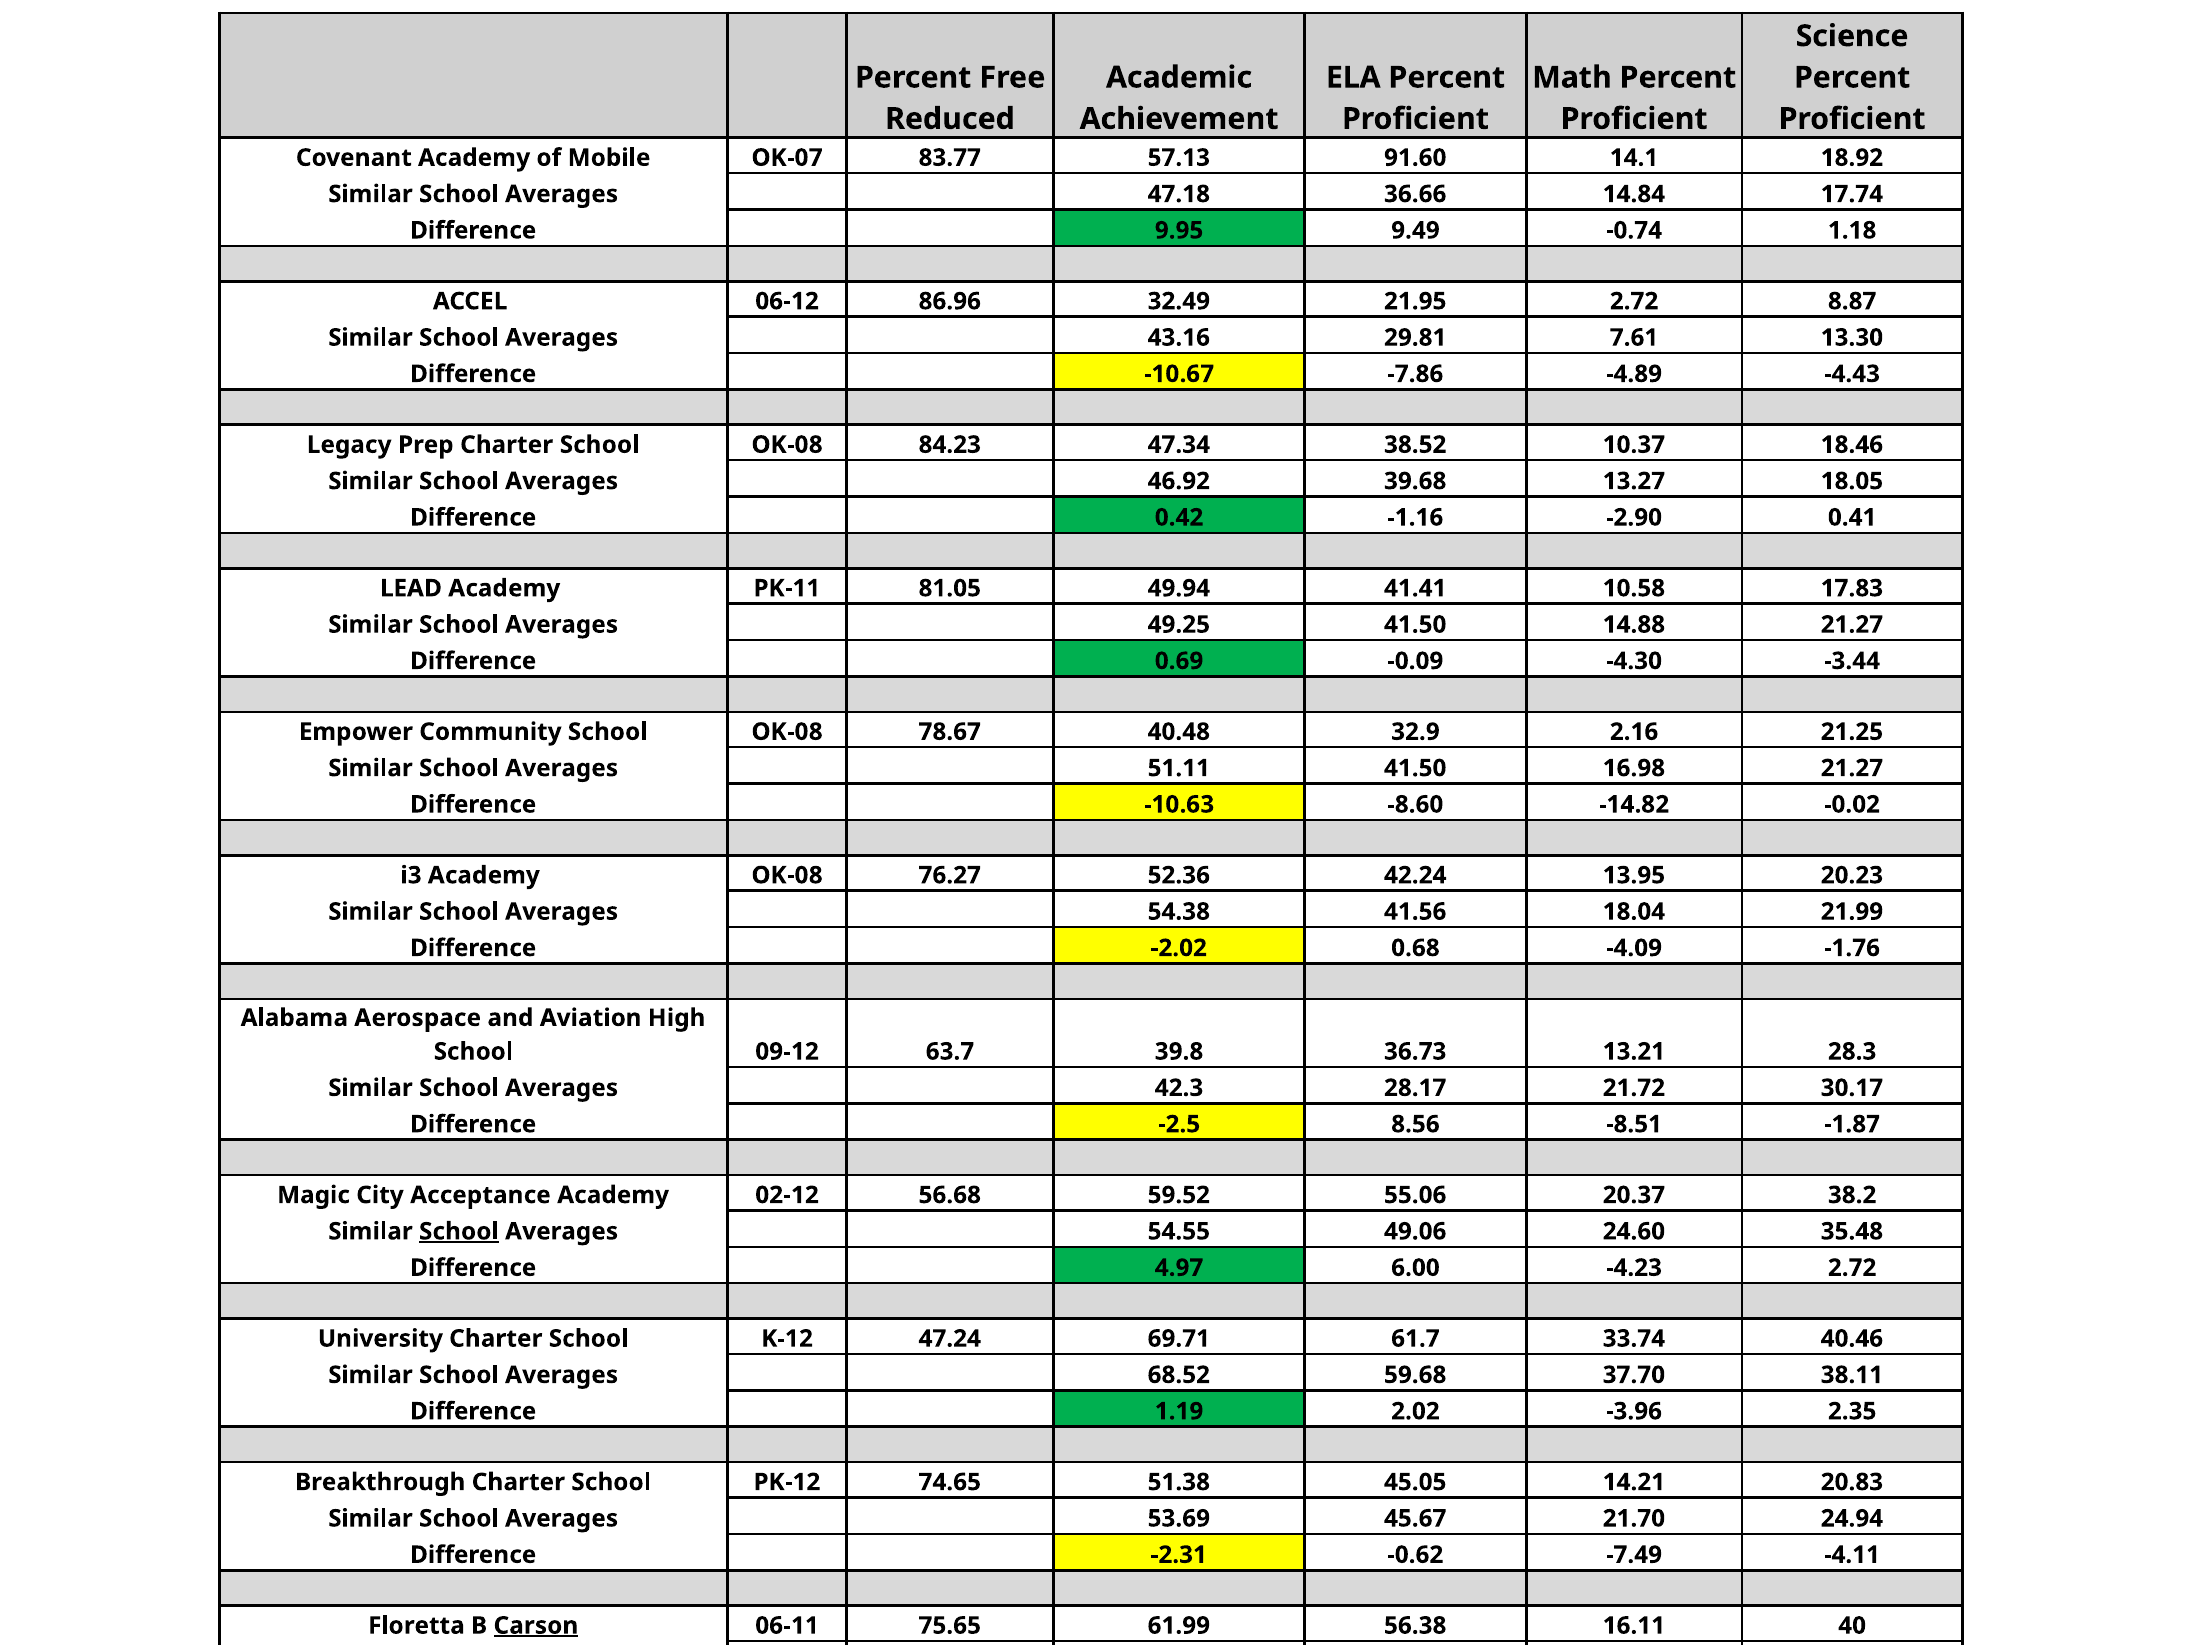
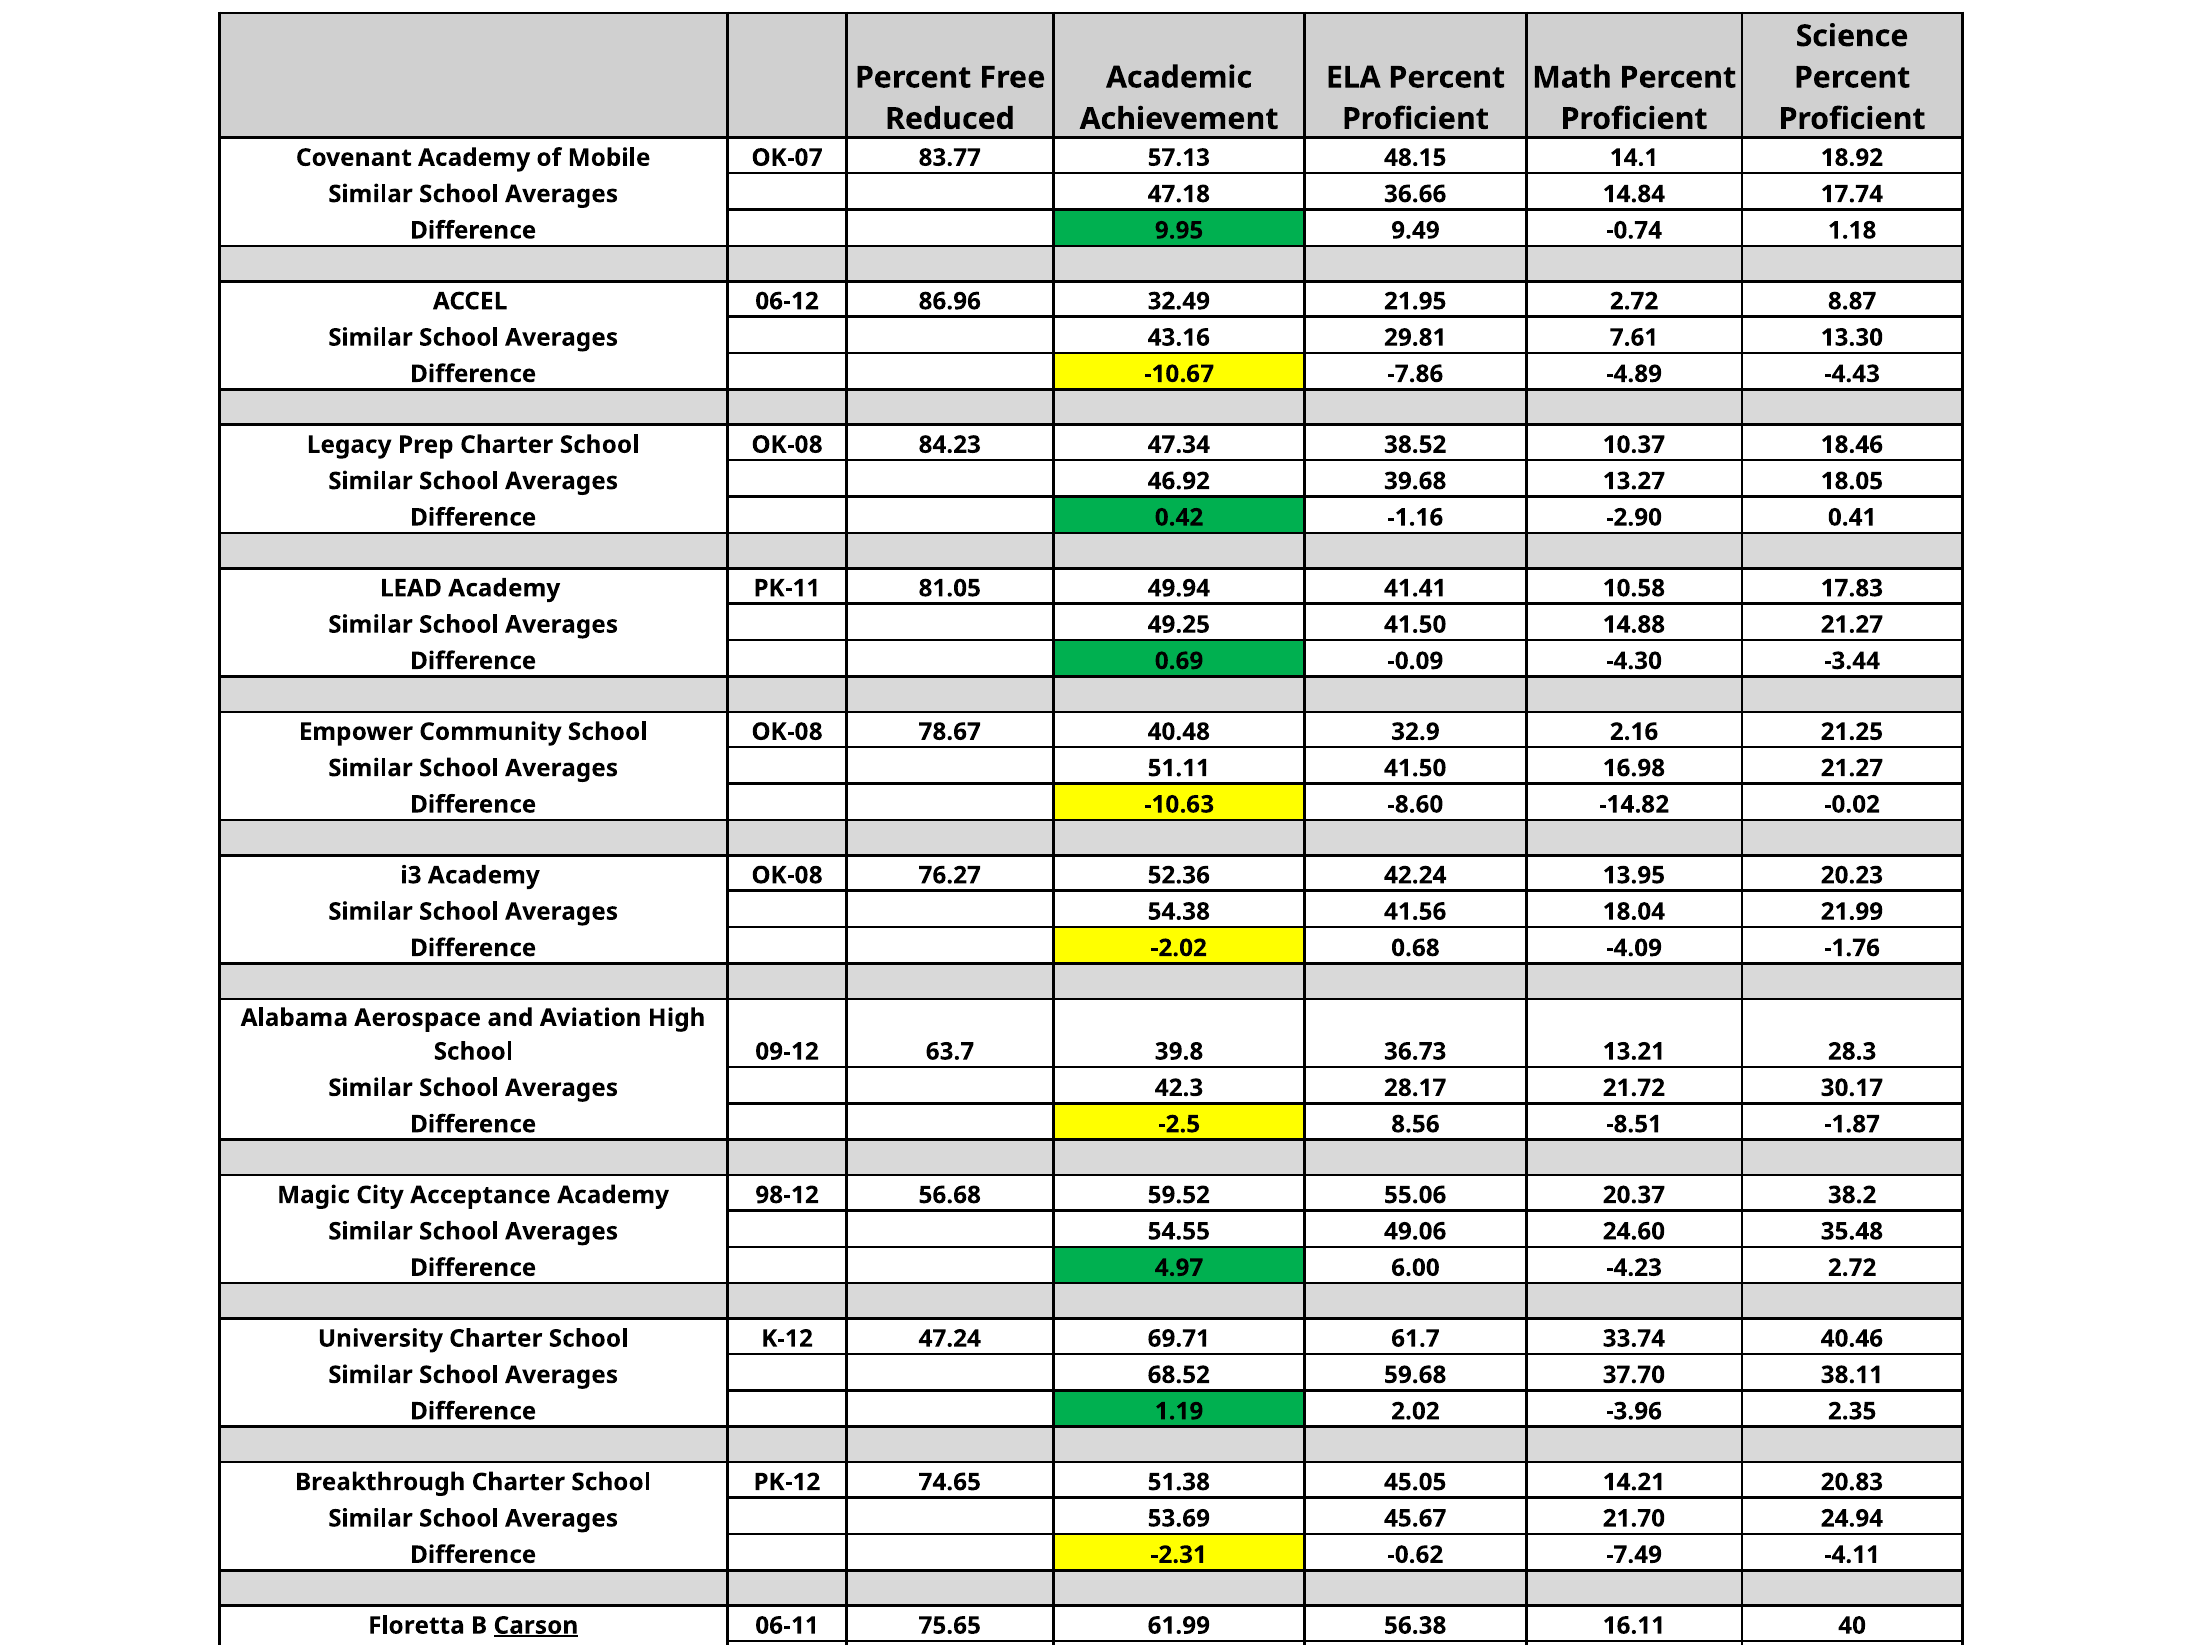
91.60: 91.60 -> 48.15 (1415, 158)
02-12: 02-12 -> 98-12 (787, 1195)
School underline: present -> none (459, 1231)
